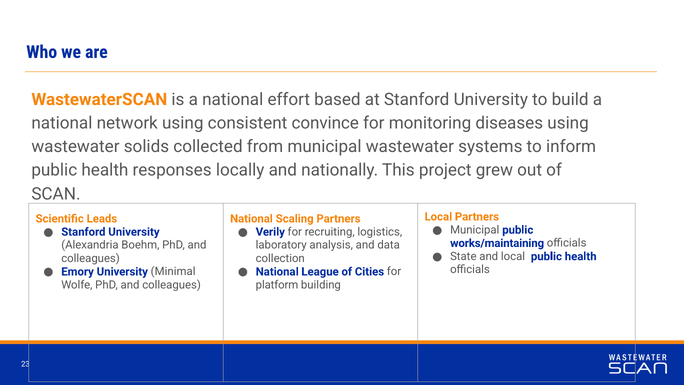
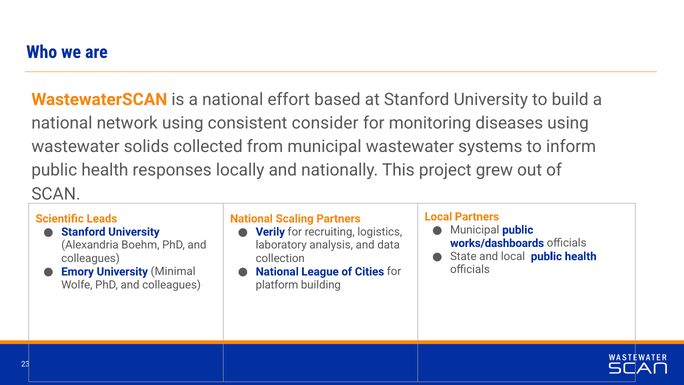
convince: convince -> consider (325, 123)
works/maintaining: works/maintaining -> works/dashboards (497, 243)
